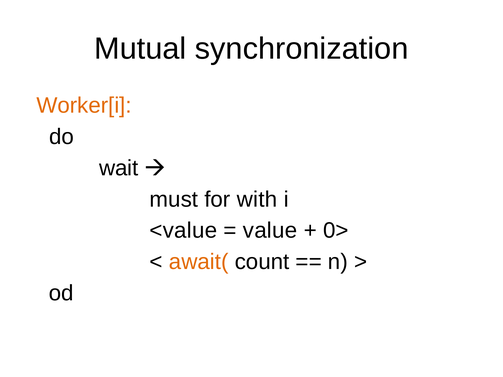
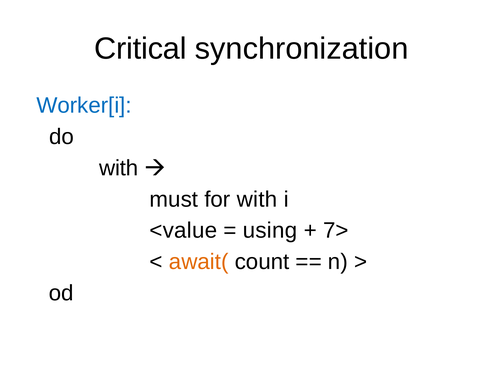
Mutual: Mutual -> Critical (140, 49)
Worker[i colour: orange -> blue (84, 106)
wait: wait -> with (119, 168)
value: value -> using (270, 231)
0>: 0> -> 7> (336, 231)
